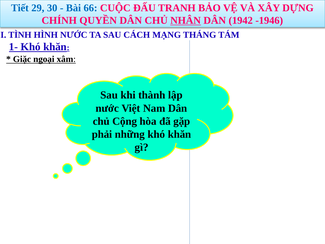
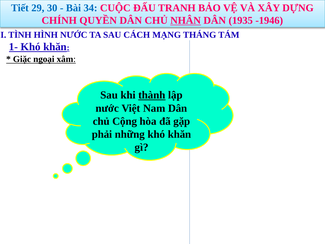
66: 66 -> 34 (90, 8)
1942: 1942 -> 1935 (241, 20)
thành underline: none -> present (152, 95)
